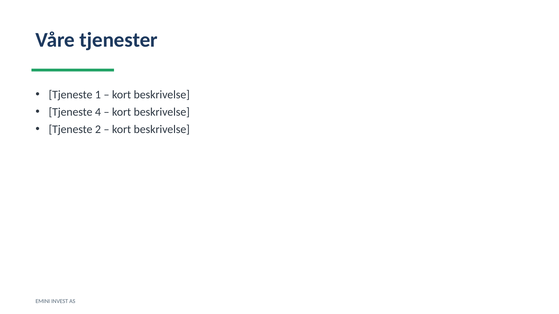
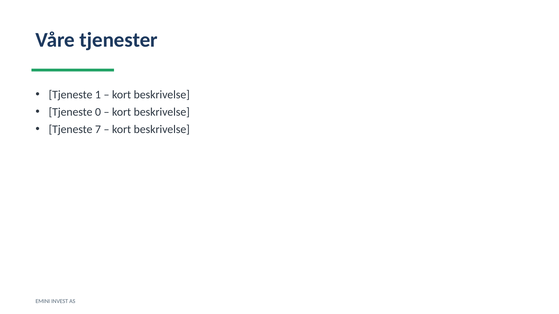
4: 4 -> 0 (98, 112)
2: 2 -> 7 (98, 130)
